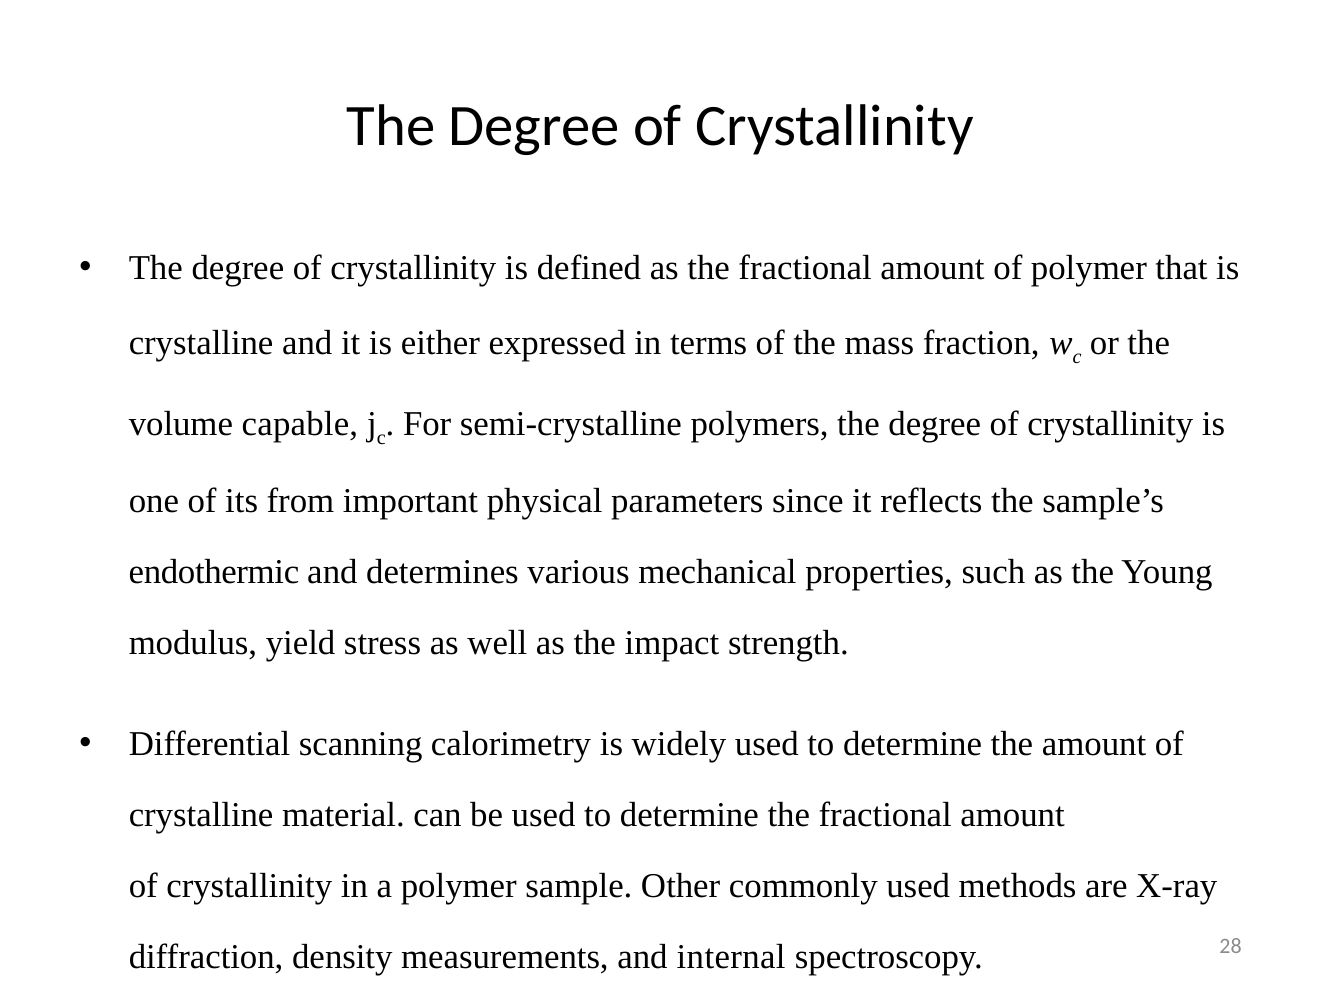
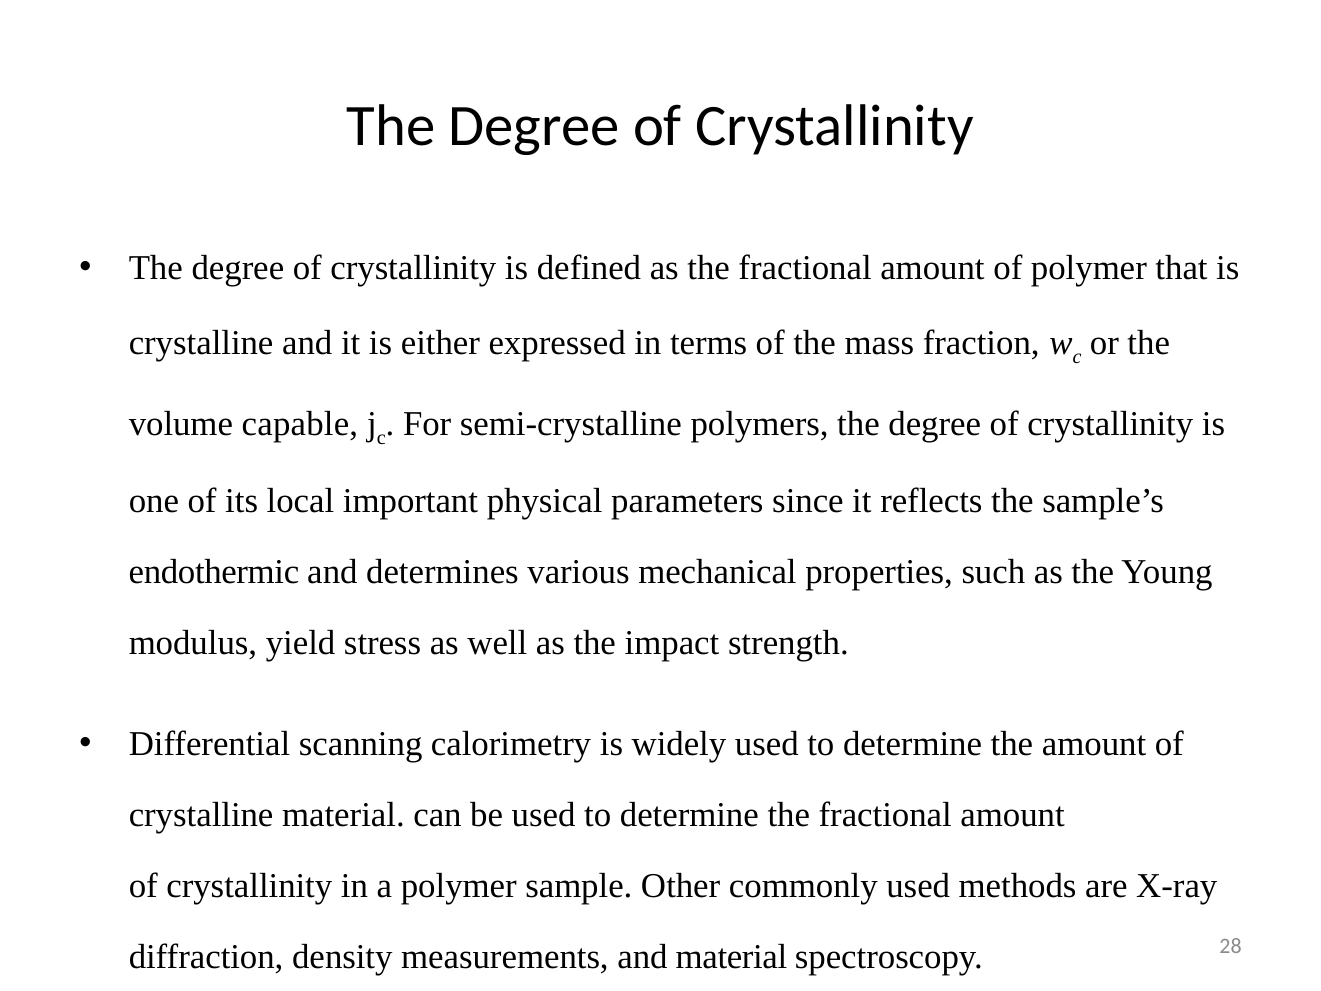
from: from -> local (300, 501)
and internal: internal -> material (731, 957)
